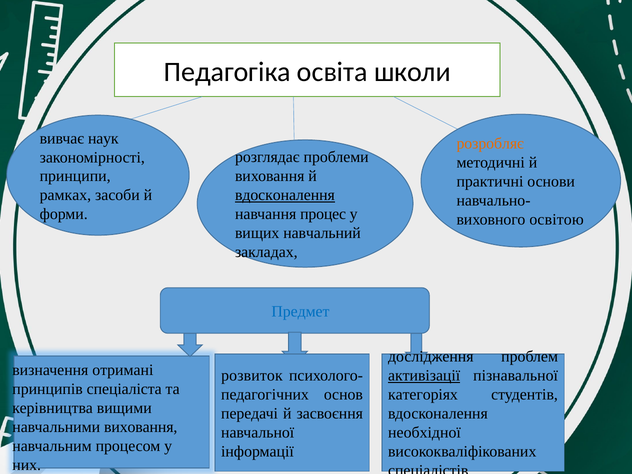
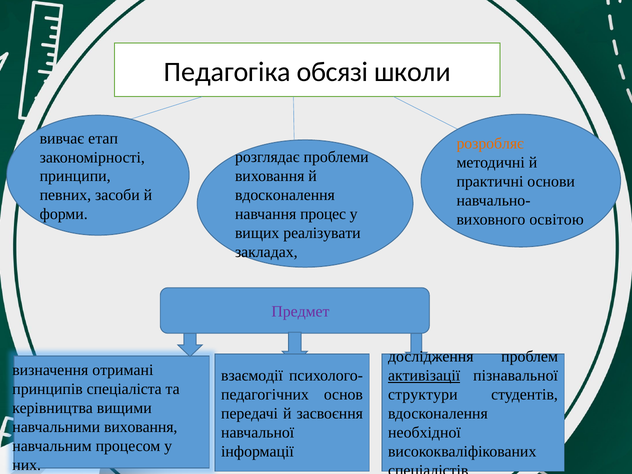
освіта: освіта -> обсязі (332, 72)
наук: наук -> етап (103, 138)
рамках: рамках -> певних (65, 195)
вдосконалення underline: present -> none (285, 195)
навчальний: навчальний -> реалізувати (322, 233)
Предмет colour: blue -> purple (300, 312)
розвиток: розвиток -> взаємодії (252, 376)
категоріях: категоріях -> cтруктури (423, 395)
